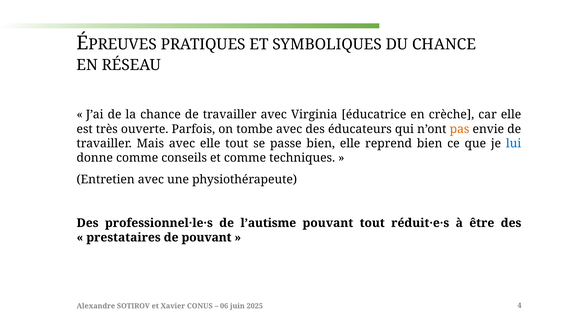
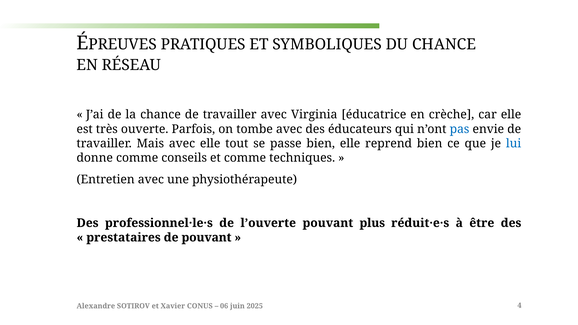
pas colour: orange -> blue (460, 129)
l’autisme: l’autisme -> l’ouverte (268, 223)
pouvant tout: tout -> plus (372, 223)
